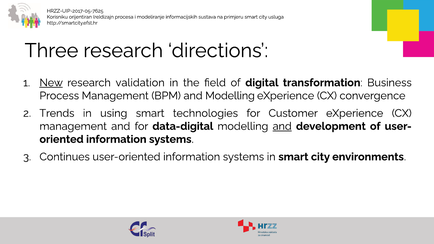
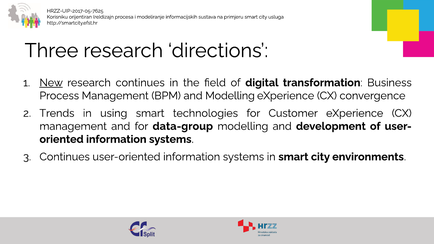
research validation: validation -> continues (140, 83)
data-digital: data-digital -> data-group (183, 126)
and underline: present -> none (282, 126)
